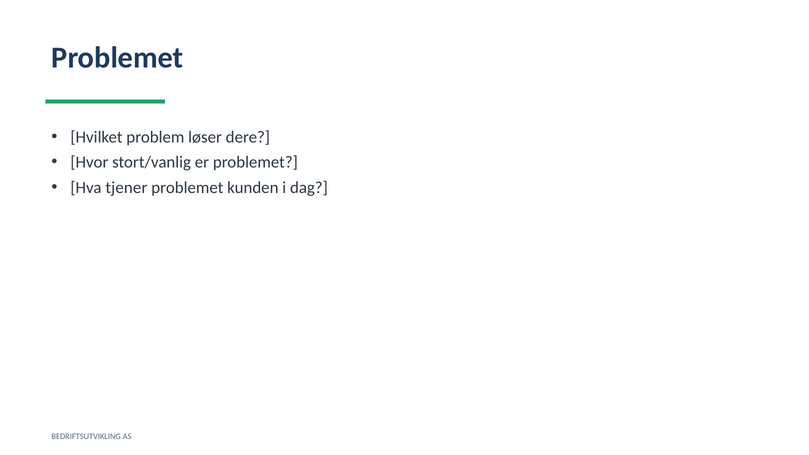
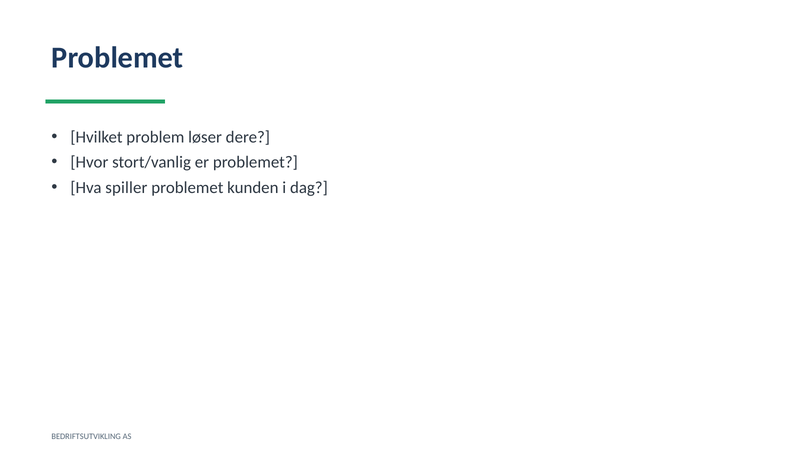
tjener: tjener -> spiller (126, 188)
